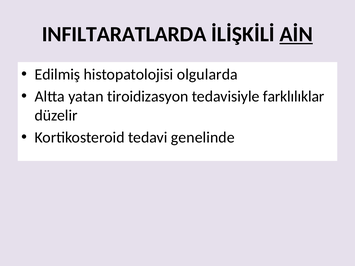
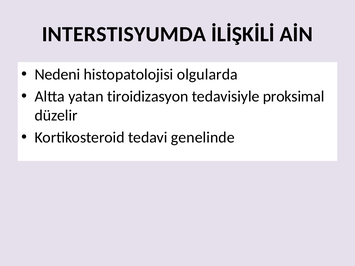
INFILTARATLARDA: INFILTARATLARDA -> INTERSTISYUMDA (124, 34)
AİN underline: present -> none (296, 34)
Edilmiş: Edilmiş -> Nedeni (57, 74)
farklılıklar: farklılıklar -> proksimal (294, 97)
